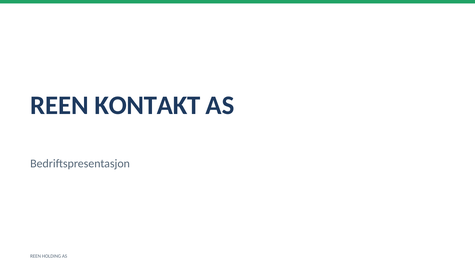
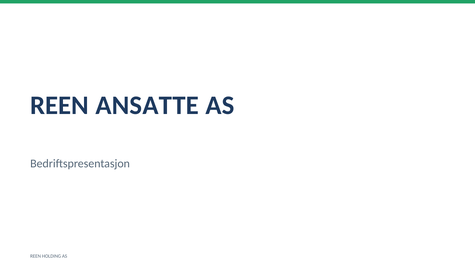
KONTAKT: KONTAKT -> ANSATTE (147, 105)
